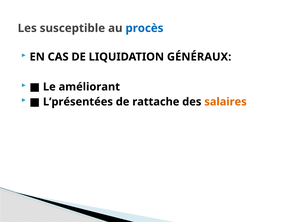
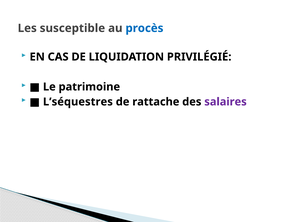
GÉNÉRAUX: GÉNÉRAUX -> PRIVILÉGIÉ (199, 57)
améliorant: améliorant -> patrimoine (89, 87)
L’présentées: L’présentées -> L’séquestres (78, 102)
salaires colour: orange -> purple (225, 102)
